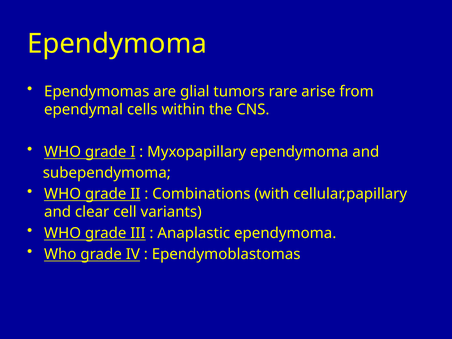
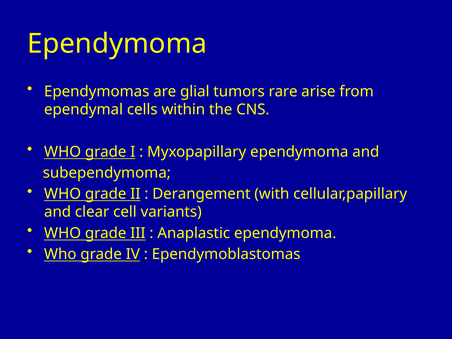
Combinations: Combinations -> Derangement (201, 194)
